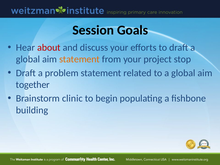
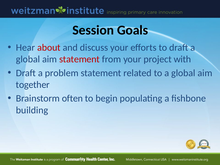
statement colour: orange -> red (79, 59)
stop: stop -> with (182, 59)
clinic: clinic -> often (72, 98)
